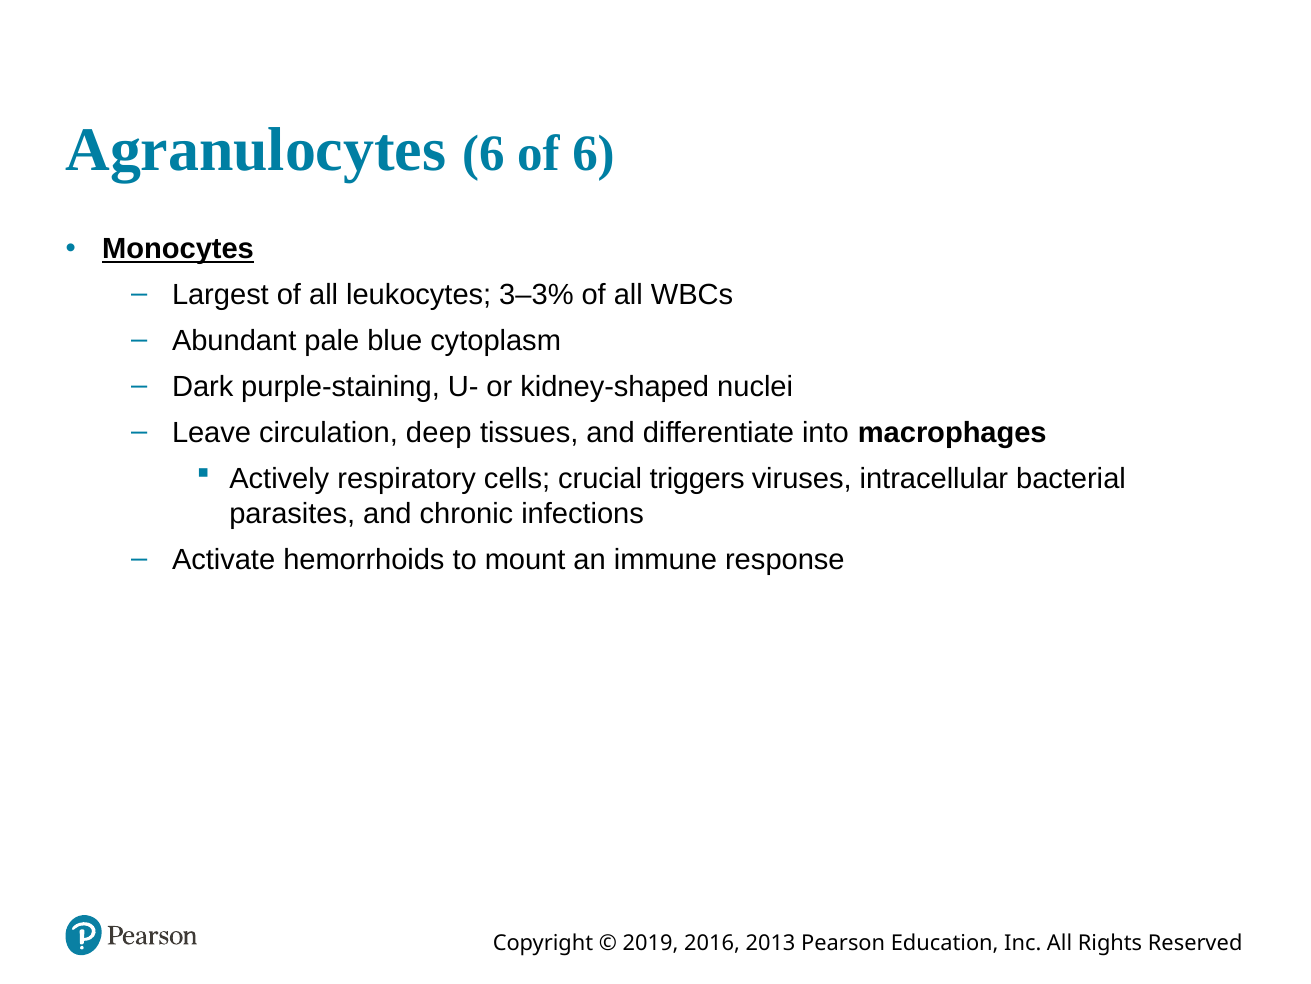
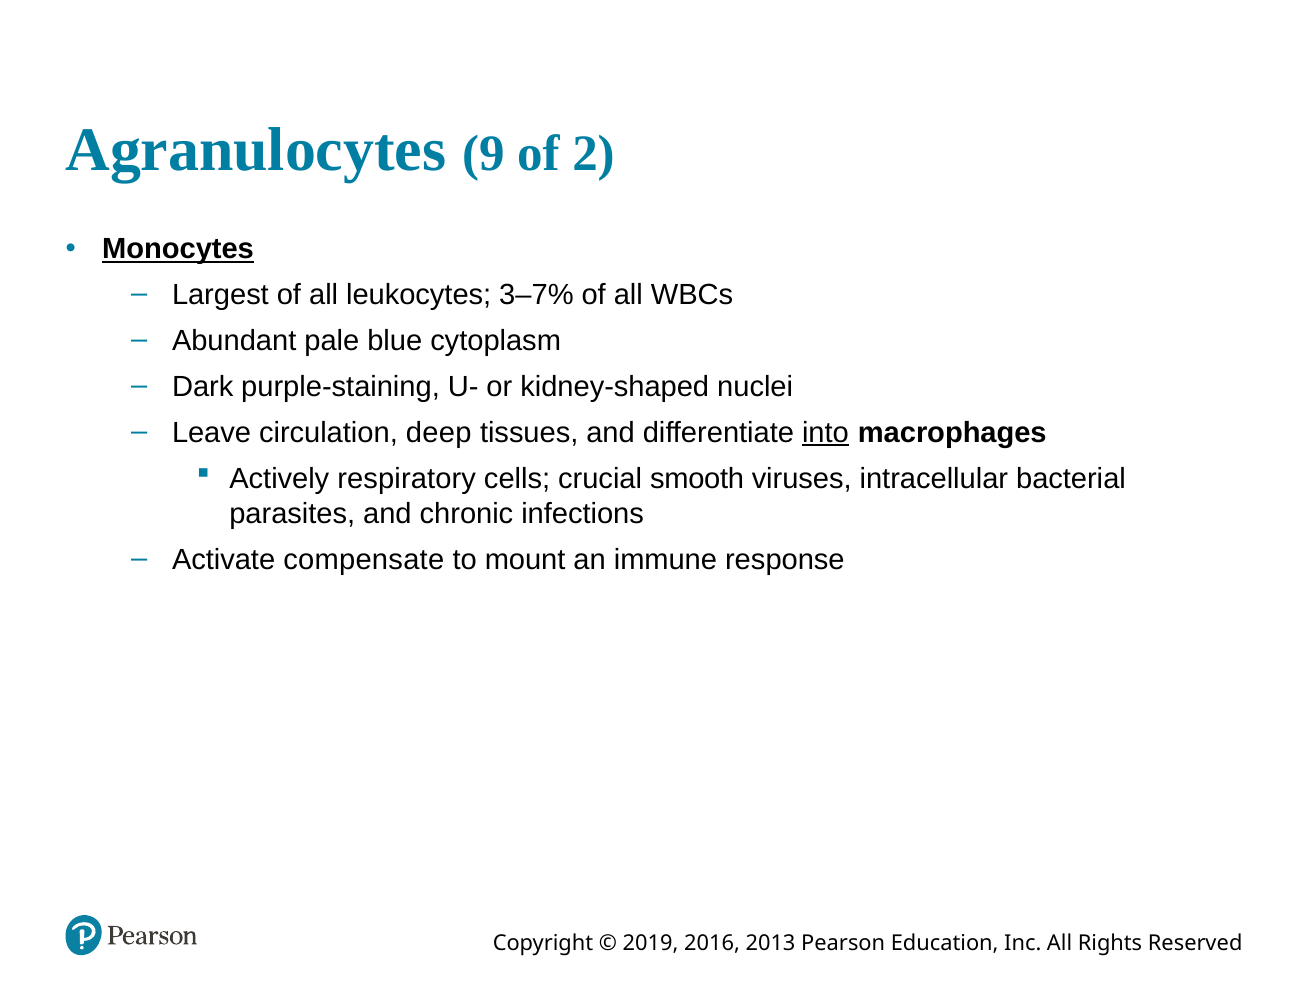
Agranulocytes 6: 6 -> 9 (483, 154)
of 6: 6 -> 2 (593, 154)
3–3%: 3–3% -> 3–7% (536, 295)
into underline: none -> present (825, 432)
triggers: triggers -> smooth (697, 478)
hemorrhoids: hemorrhoids -> compensate (364, 559)
